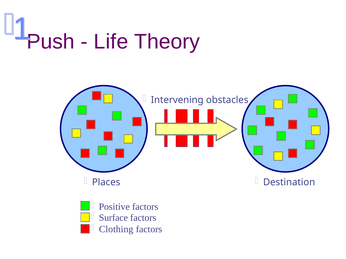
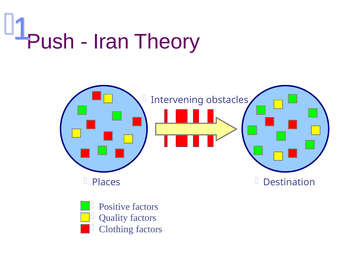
Life: Life -> Iran (111, 42)
Surface: Surface -> Quality (113, 218)
